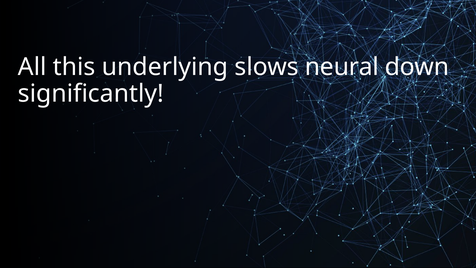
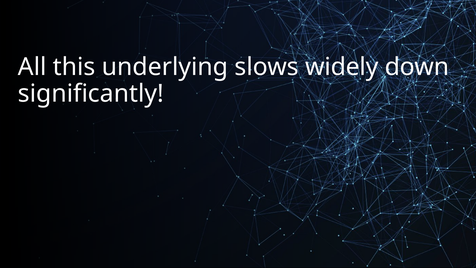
neural: neural -> widely (342, 67)
